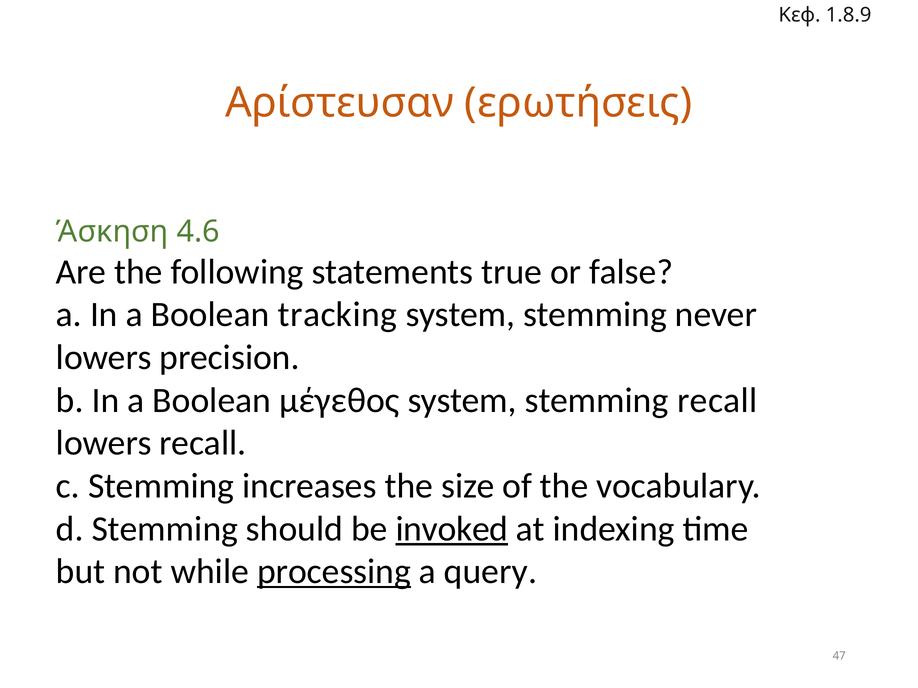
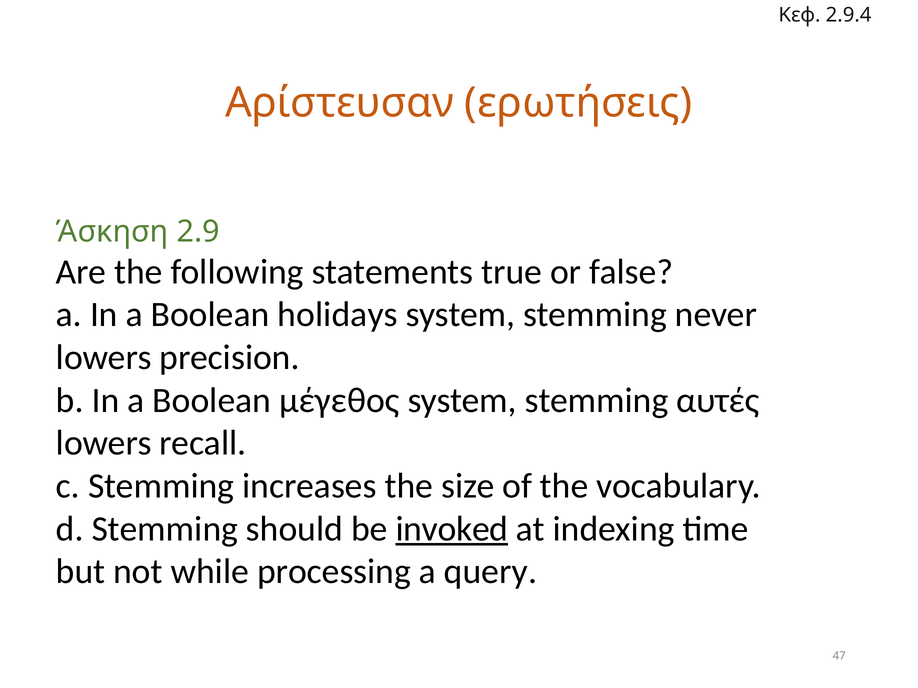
1.8.9: 1.8.9 -> 2.9.4 (849, 15)
4.6: 4.6 -> 2.9 (198, 232)
tracking: tracking -> holidays (338, 315)
stemming recall: recall -> αυτές (718, 401)
processing underline: present -> none (334, 572)
